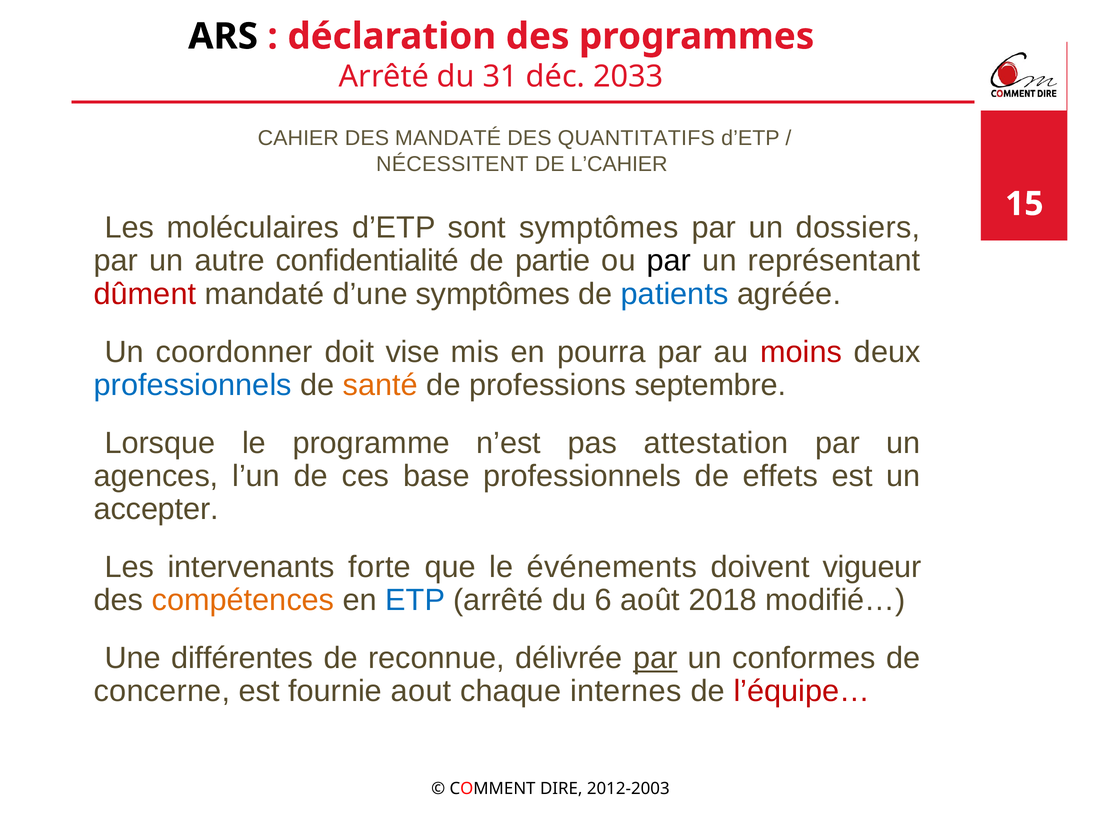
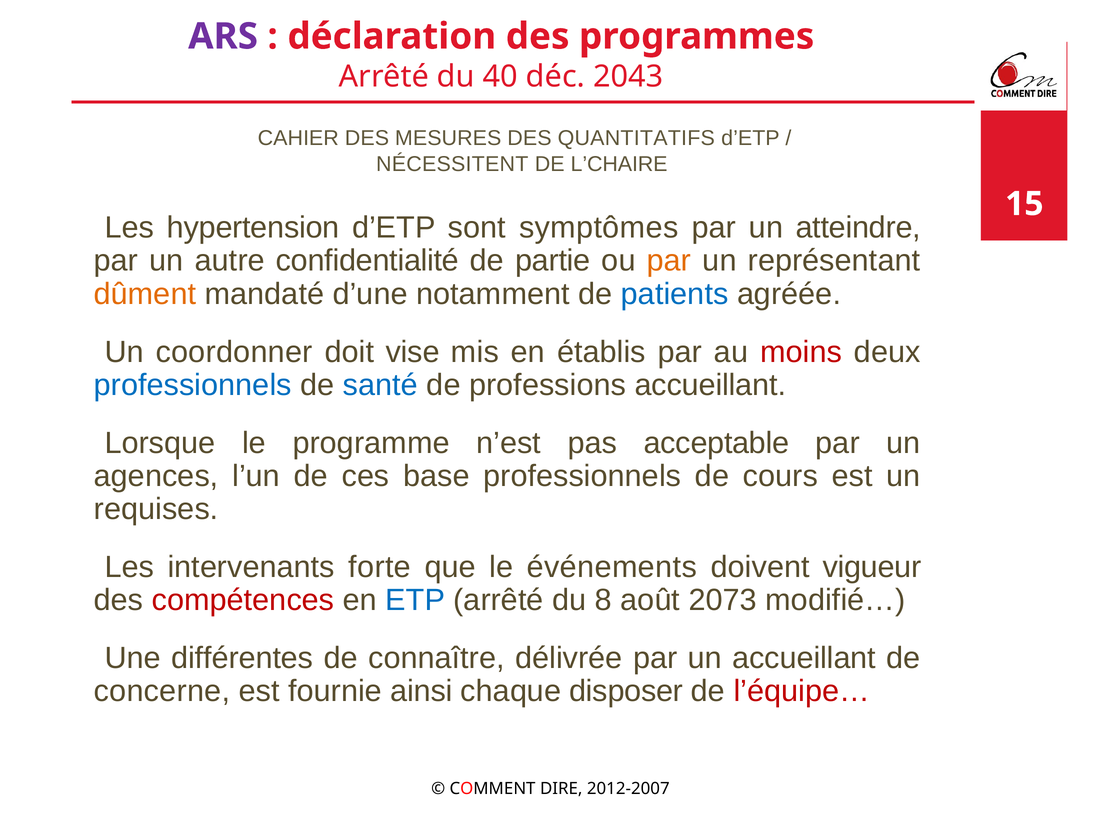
ARS colour: black -> purple (223, 36)
31: 31 -> 40 (500, 76)
2033: 2033 -> 2043 (628, 76)
DES MANDATÉ: MANDATÉ -> MESURES (448, 138)
L’CAHIER: L’CAHIER -> L’CHAIRE (619, 164)
moléculaires: moléculaires -> hypertension (253, 228)
dossiers: dossiers -> atteindre (858, 228)
par colour: black -> orange (669, 261)
dûment colour: red -> orange (145, 294)
d’une symptômes: symptômes -> notamment (493, 294)
pourra: pourra -> établis (601, 352)
santé colour: orange -> blue (380, 385)
professions septembre: septembre -> accueillant (710, 385)
attestation: attestation -> acceptable (716, 443)
effets: effets -> cours (780, 476)
accepter: accepter -> requises (156, 509)
compétences colour: orange -> red (243, 600)
6: 6 -> 8 (603, 600)
2018: 2018 -> 2073 (723, 600)
reconnue: reconnue -> connaître (436, 658)
par underline: present -> none (655, 658)
un conformes: conformes -> accueillant (804, 658)
aout: aout -> ainsi (421, 691)
internes: internes -> disposer (626, 691)
2012-2003: 2012-2003 -> 2012-2007 (628, 788)
